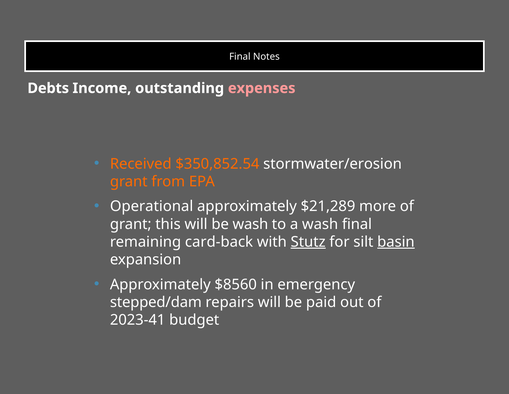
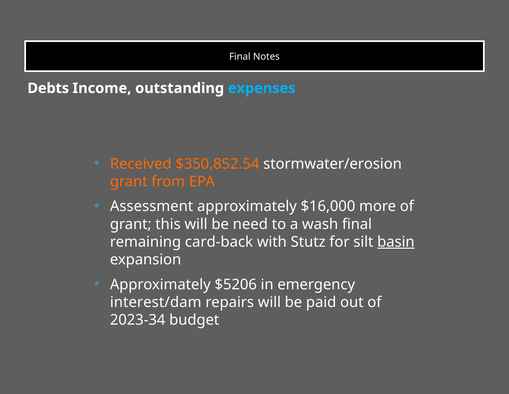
expenses colour: pink -> light blue (262, 88)
Operational: Operational -> Assessment (152, 206)
$21,289: $21,289 -> $16,000 (328, 206)
be wash: wash -> need (250, 224)
Stutz underline: present -> none (308, 241)
$8560: $8560 -> $5206 (236, 284)
stepped/dam: stepped/dam -> interest/dam (156, 302)
2023-41: 2023-41 -> 2023-34 (138, 319)
